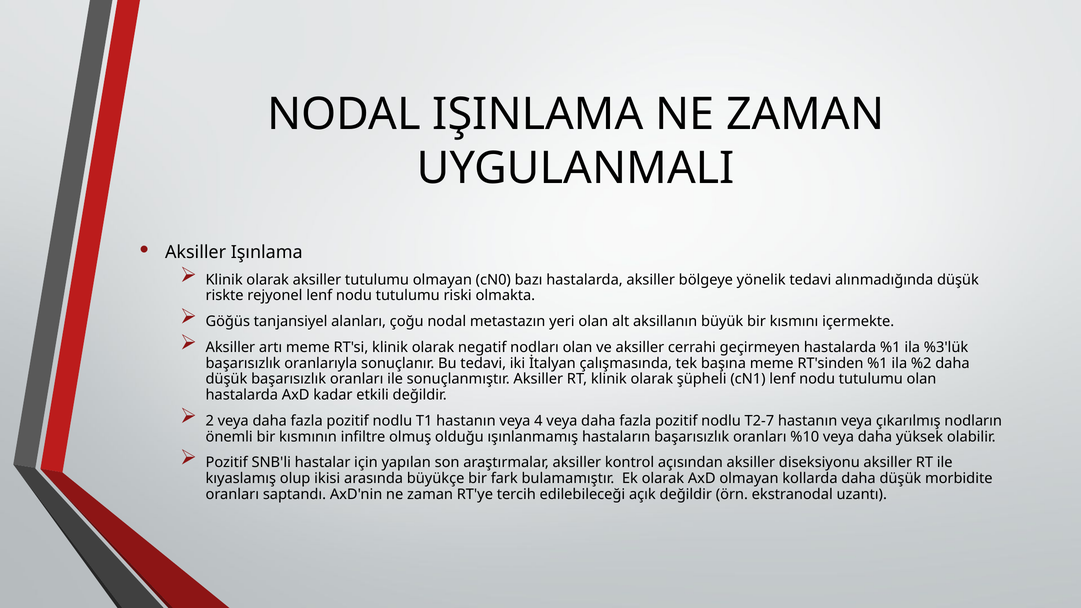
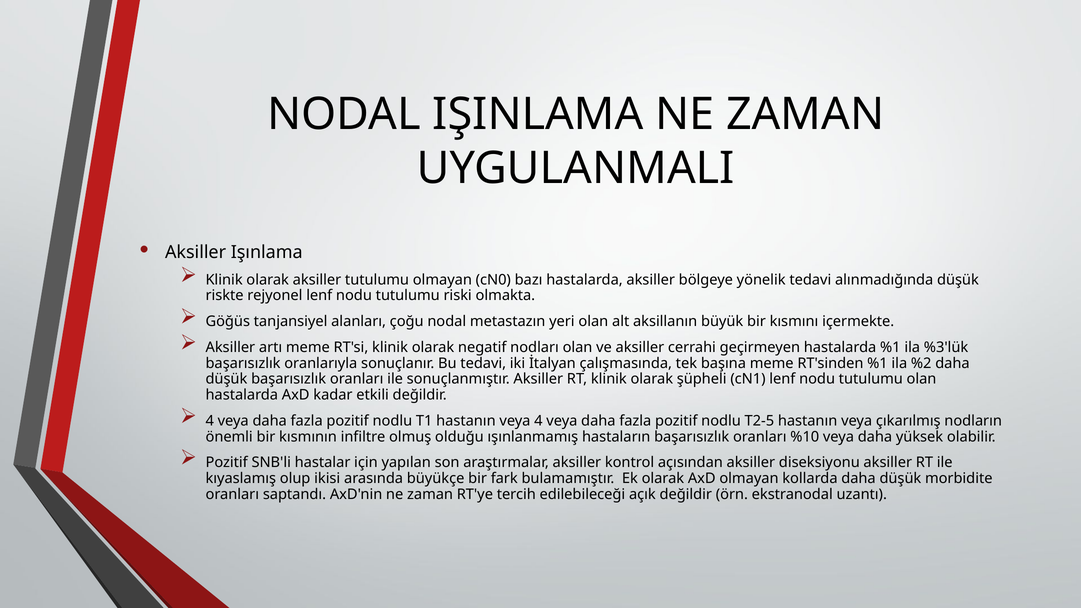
2: 2 -> 4 (210, 421)
T2-7: T2-7 -> T2-5 (759, 421)
